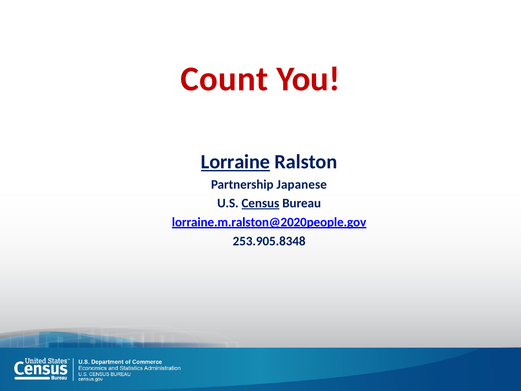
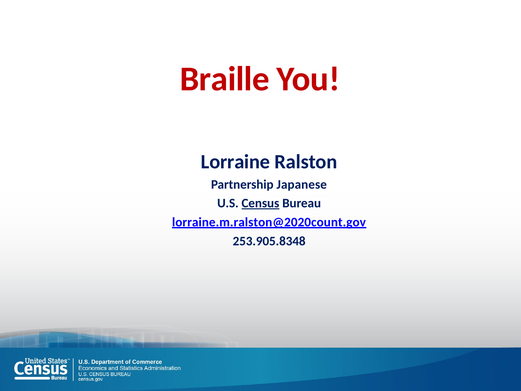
Count: Count -> Braille (225, 79)
Lorraine underline: present -> none (236, 162)
lorraine.m.ralston@2020people.gov: lorraine.m.ralston@2020people.gov -> lorraine.m.ralston@2020count.gov (269, 222)
